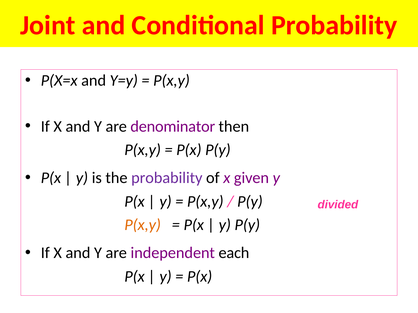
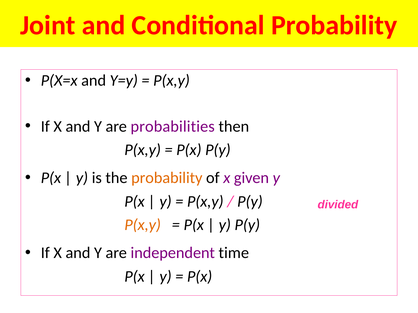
denominator: denominator -> probabilities (173, 127)
probability colour: purple -> orange (167, 178)
each: each -> time (234, 253)
